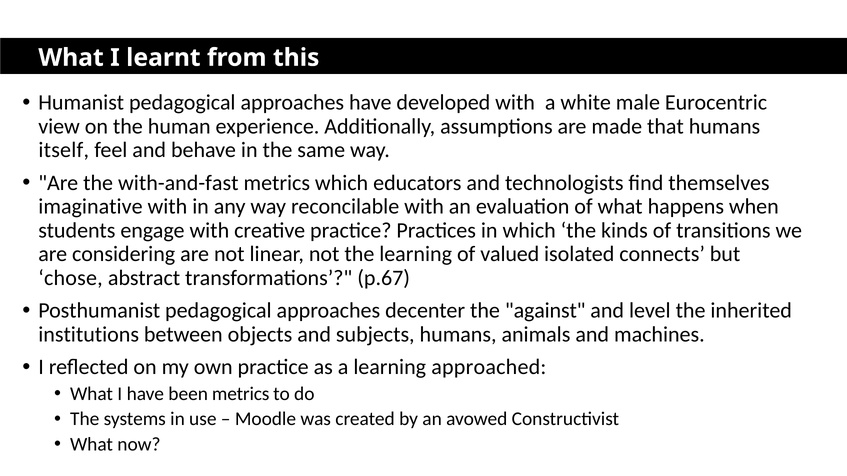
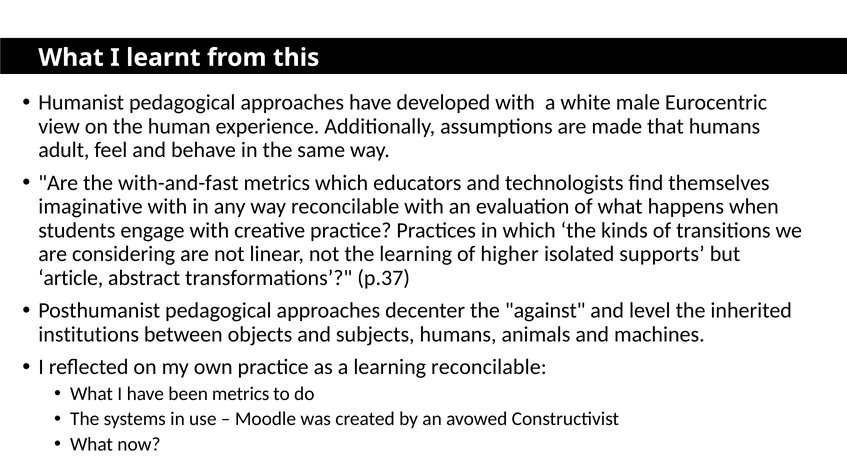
itself: itself -> adult (64, 150)
valued: valued -> higher (510, 254)
connects: connects -> supports (662, 254)
chose: chose -> article (71, 278)
p.67: p.67 -> p.37 (384, 278)
learning approached: approached -> reconcilable (489, 367)
